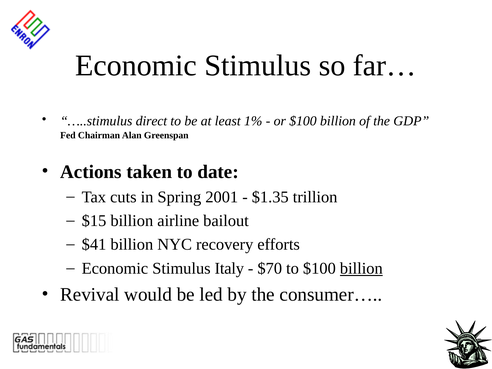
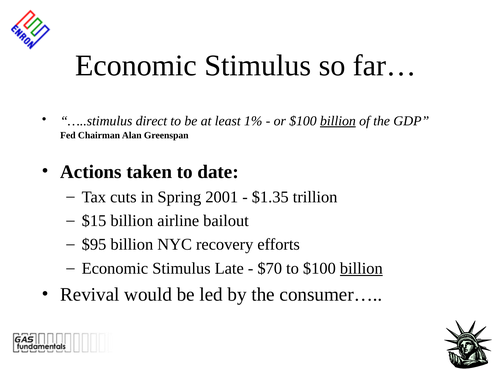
billion underline: none -> present (338, 121)
$41: $41 -> $95 (94, 245)
Italy: Italy -> Late (229, 268)
